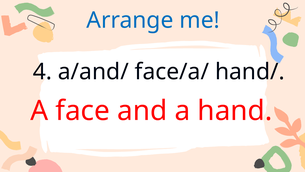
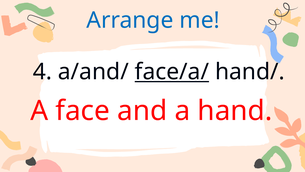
face/a/ underline: none -> present (172, 72)
